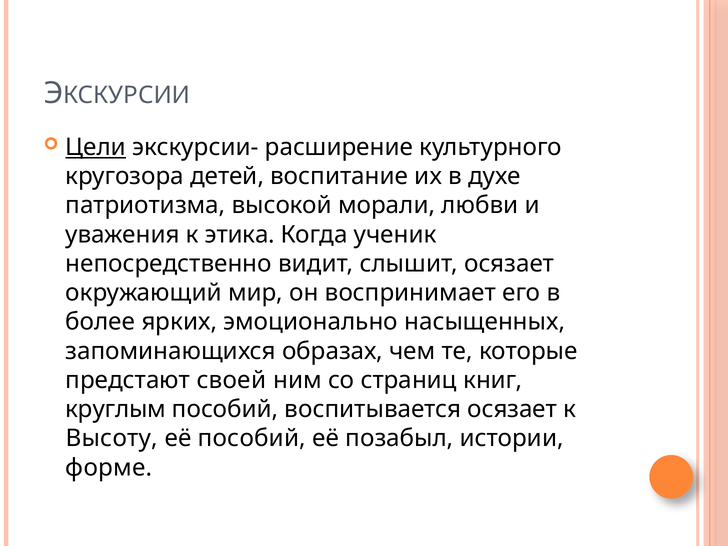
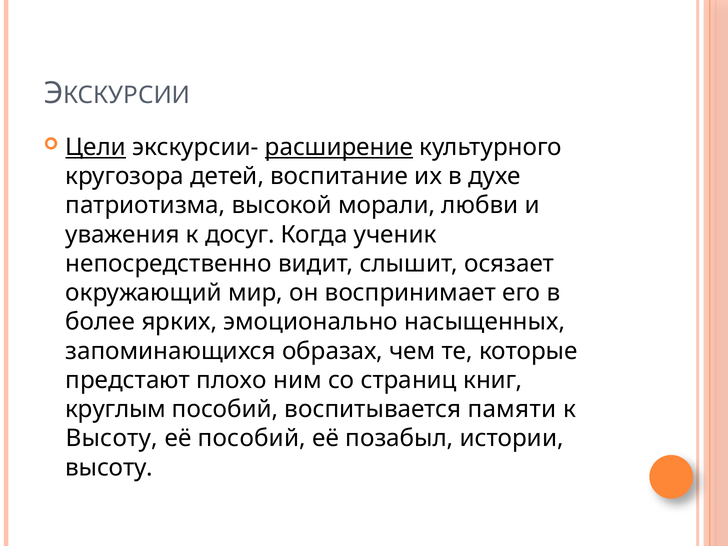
расширение underline: none -> present (339, 147)
этика: этика -> досуг (240, 235)
своей: своей -> плохо (232, 380)
воспитывается осязает: осязает -> памяти (512, 409)
форме: форме -> высоту (109, 468)
